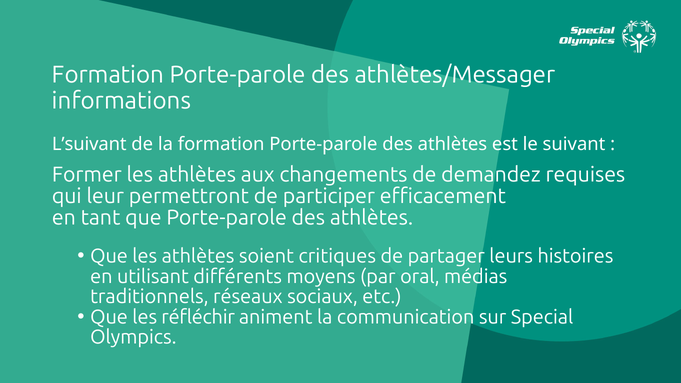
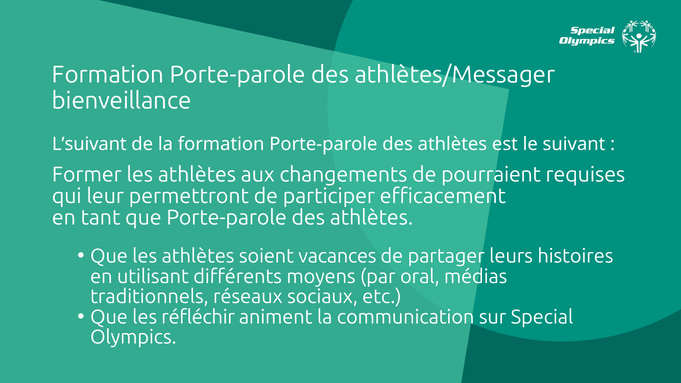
informations: informations -> bienveillance (122, 101)
demandez: demandez -> pourraient (491, 175)
critiques: critiques -> vacances (337, 256)
